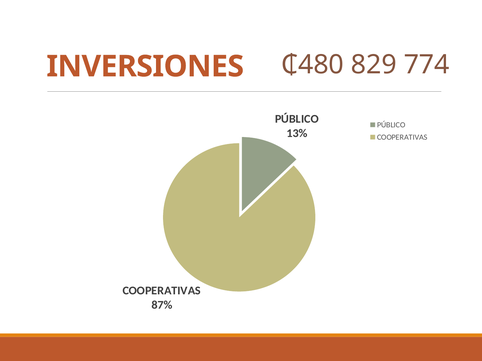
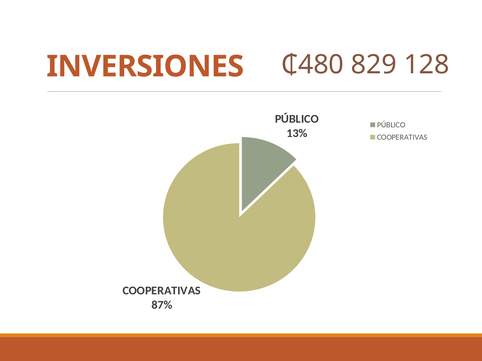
774: 774 -> 128 (427, 65)
